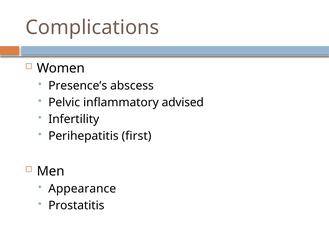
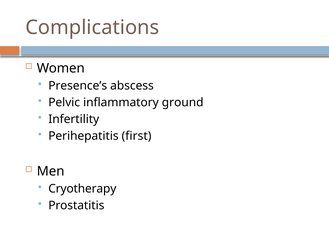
advised: advised -> ground (183, 102)
Appearance: Appearance -> Cryotherapy (82, 188)
